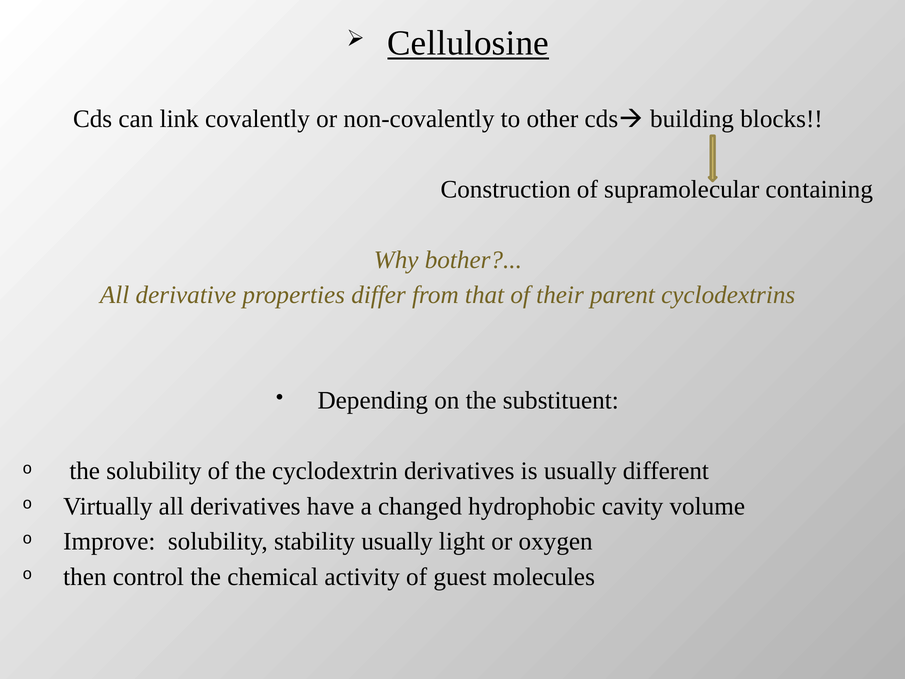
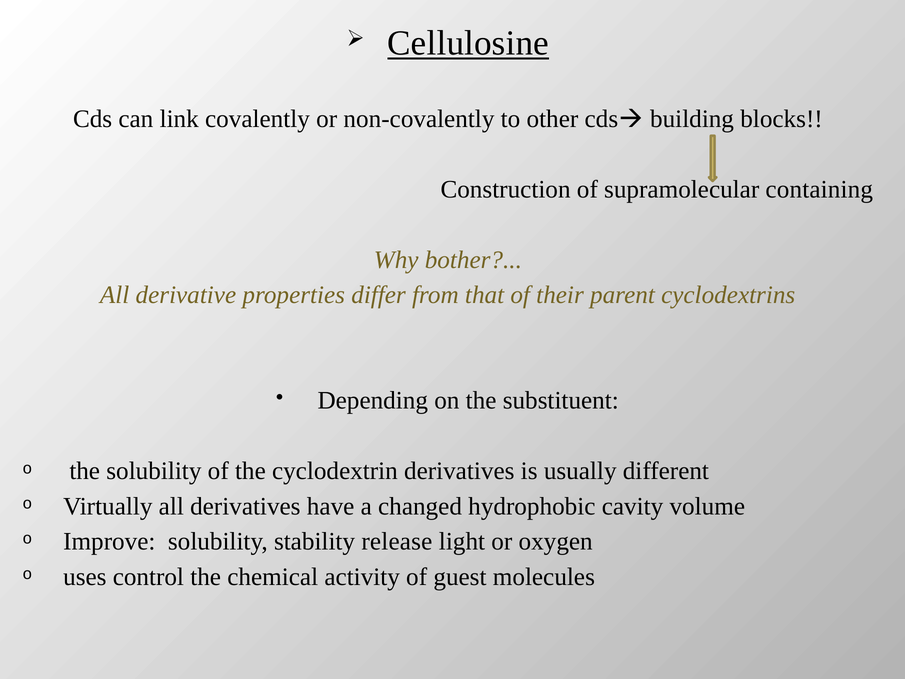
stability usually: usually -> release (397, 541)
then: then -> uses (85, 576)
